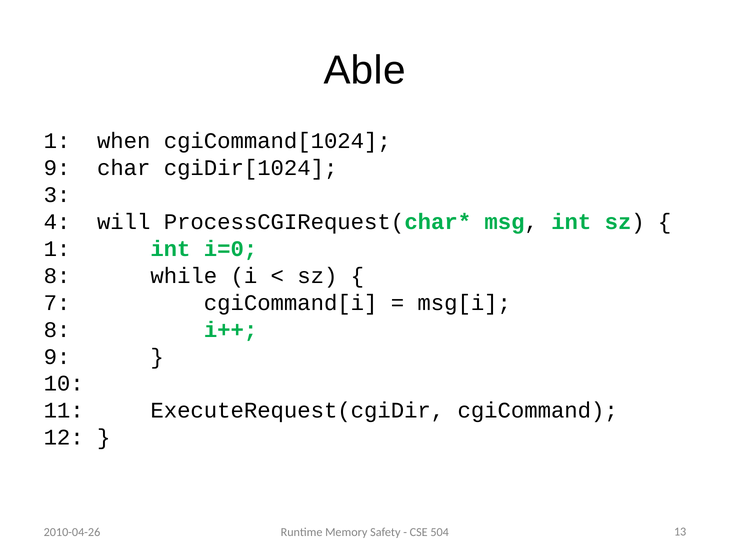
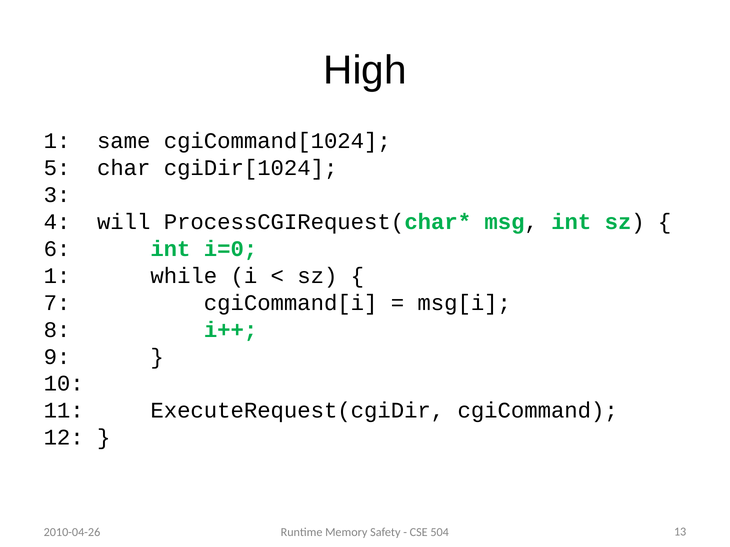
Able: Able -> High (365, 70)
when: when -> same (124, 141)
9: 9 -> 5 (57, 168)
1: 1 -> 6 (57, 249)
8: 8 -> 1 (57, 276)
